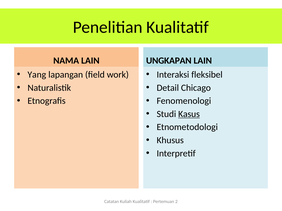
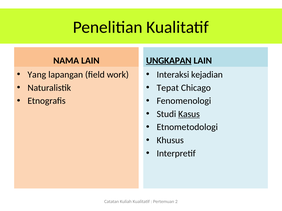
UNGKAPAN underline: none -> present (169, 61)
fleksibel: fleksibel -> kejadian (207, 75)
Detail: Detail -> Tepat (168, 88)
